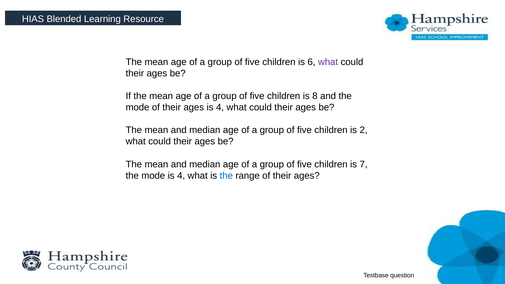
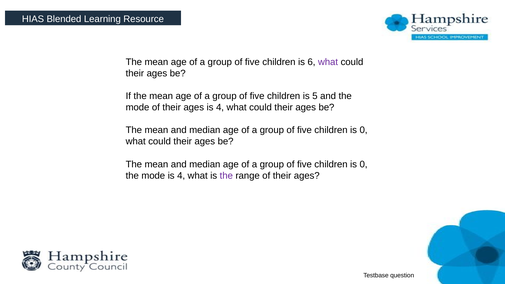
8: 8 -> 5 (315, 96)
2: 2 -> 0 (364, 130)
7: 7 -> 0 (364, 164)
the colour: blue -> purple (226, 176)
